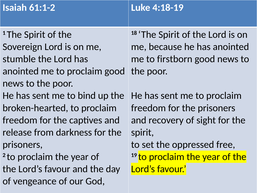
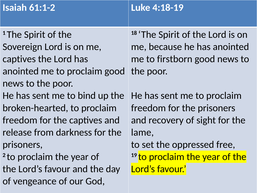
stumble: stumble -> captives (19, 59)
spirit: spirit -> lame (142, 132)
